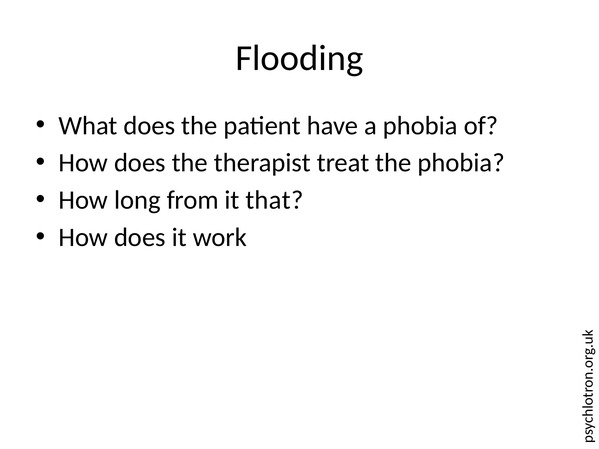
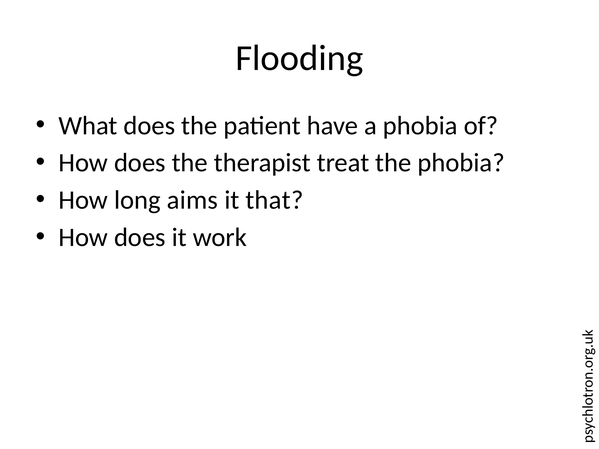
from: from -> aims (192, 200)
